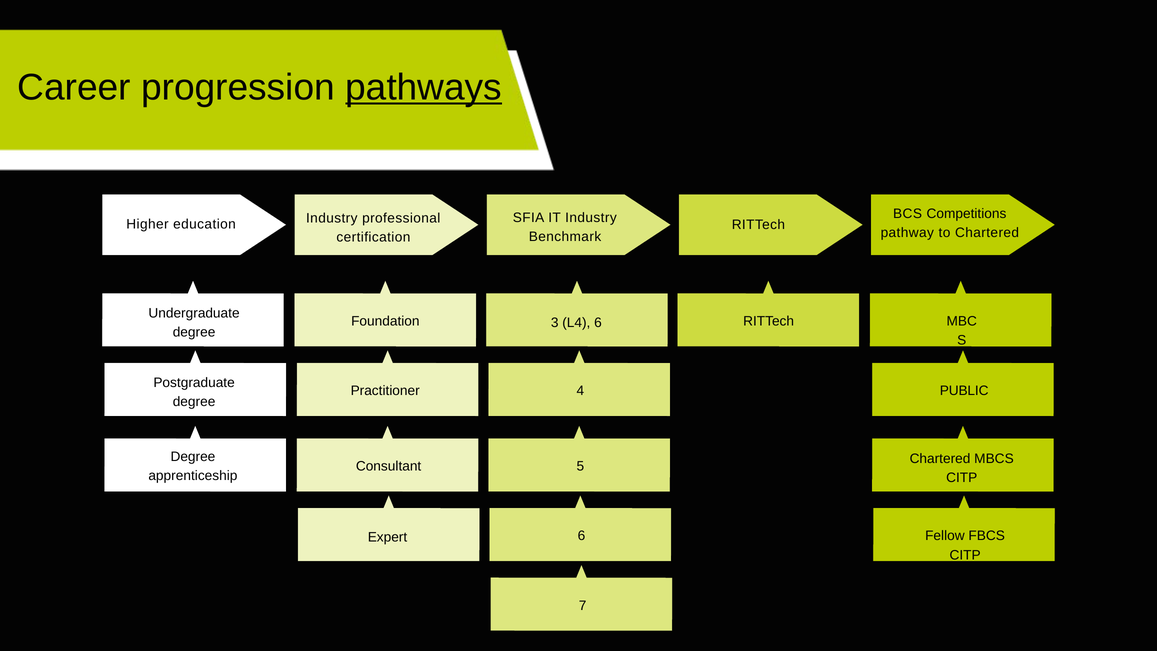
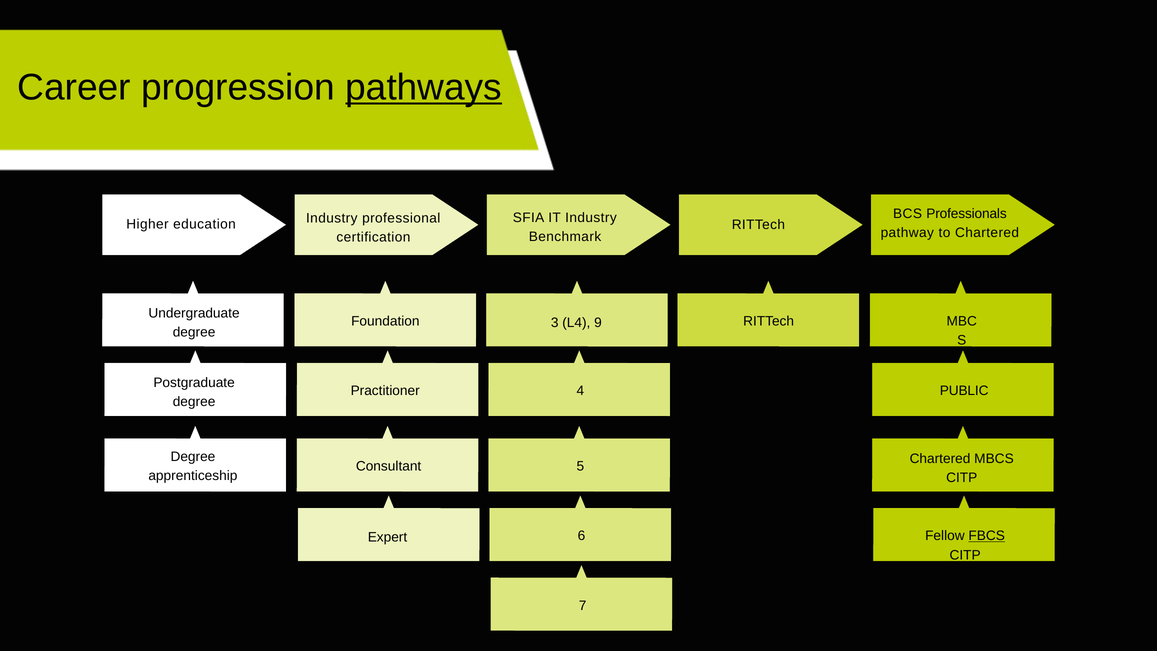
Competitions: Competitions -> Professionals (967, 214)
L4 6: 6 -> 9 (598, 322)
FBCS underline: none -> present (987, 536)
